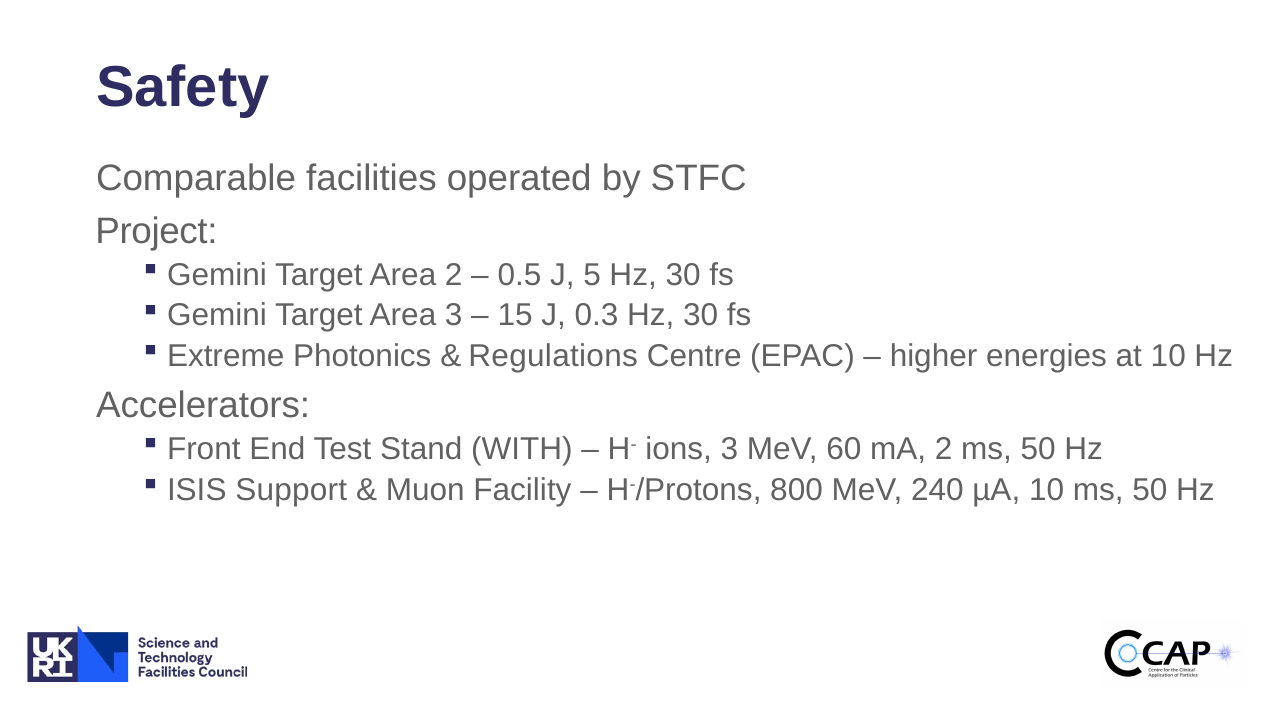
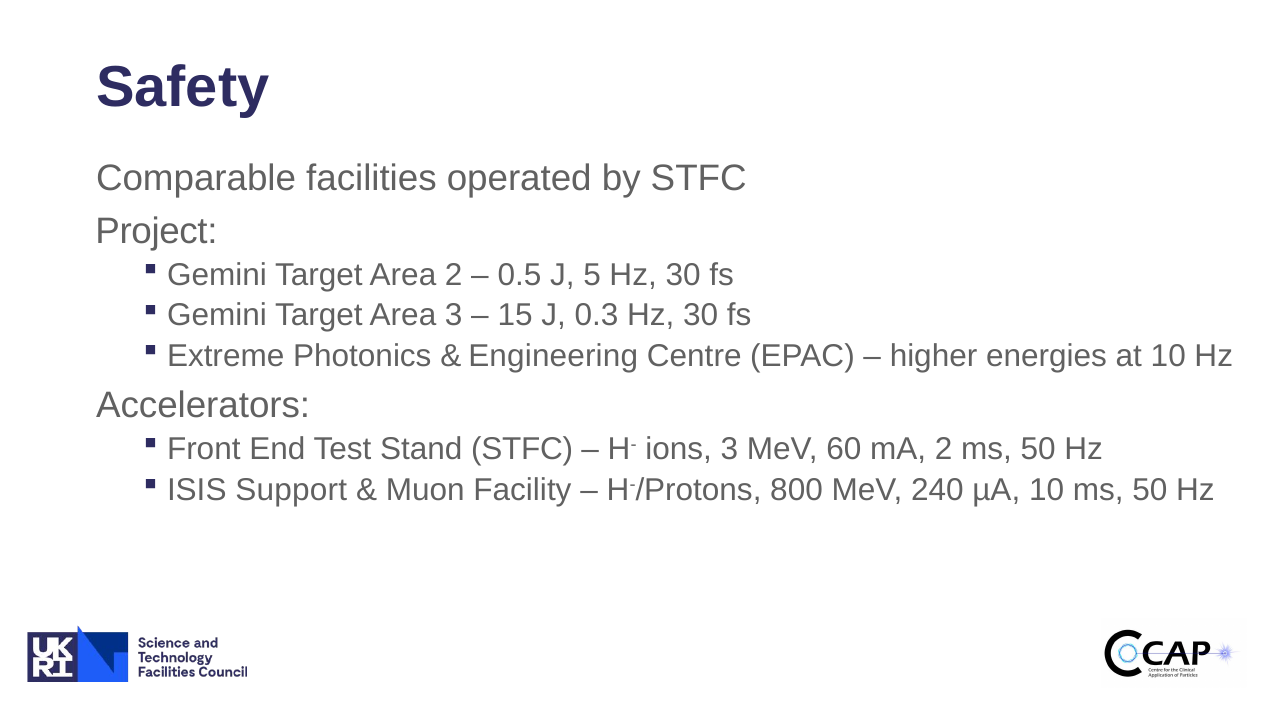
Regulations: Regulations -> Engineering (553, 356)
Stand WITH: WITH -> STFC (522, 449)
